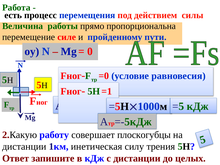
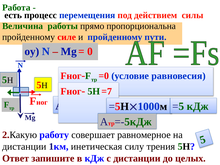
перемещение: перемещение -> пройденному (29, 37)
=1: =1 -> =7 (107, 91)
плоскогубцы: плоскогубцы -> равномерное (144, 135)
